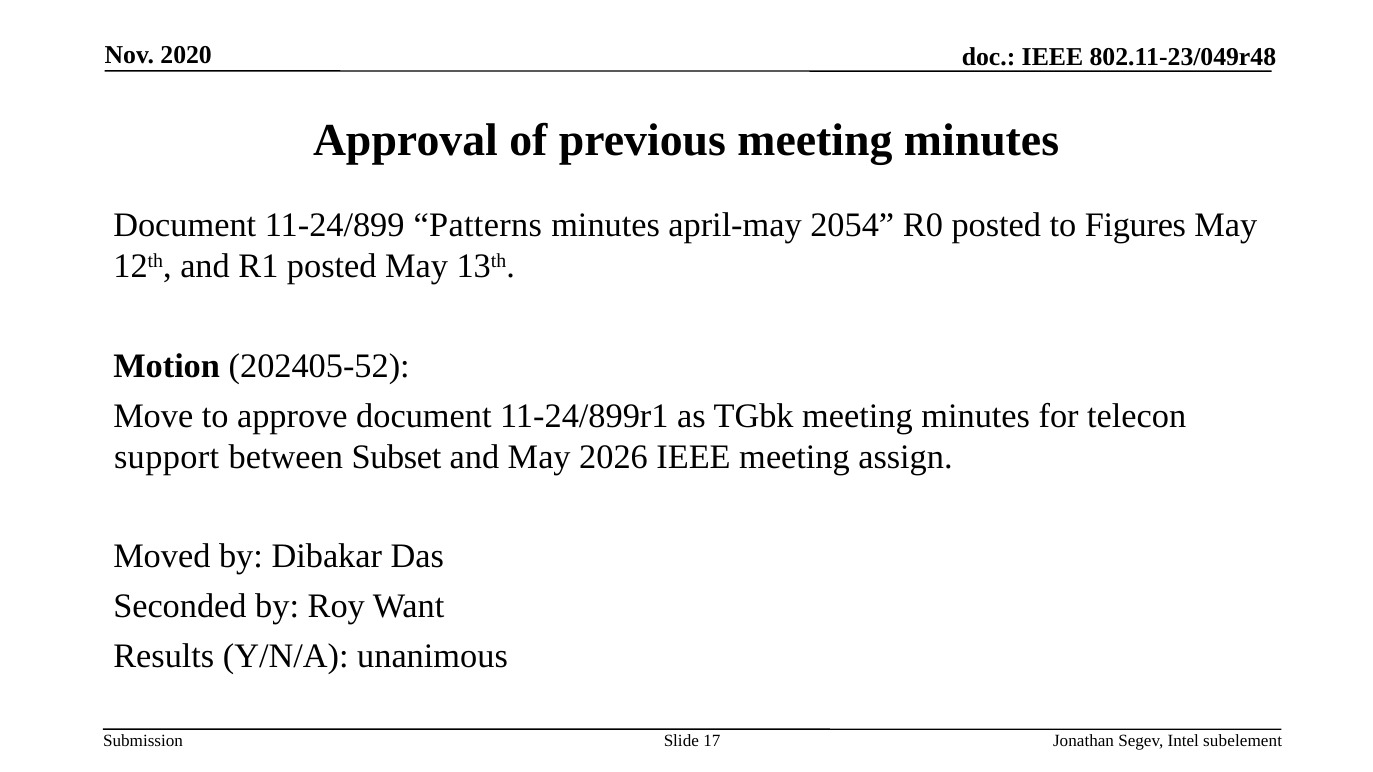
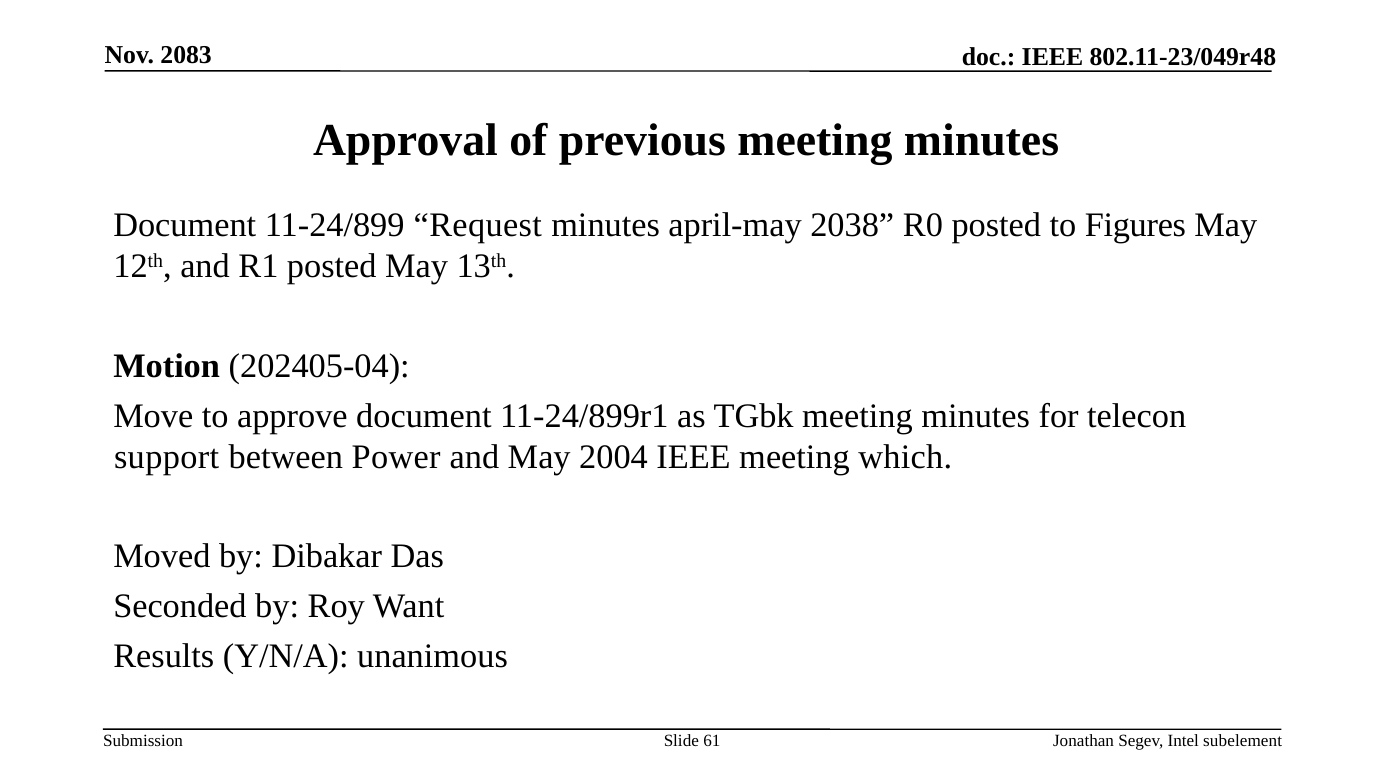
2020: 2020 -> 2083 (186, 55)
Patterns: Patterns -> Request (478, 225)
2054: 2054 -> 2038 (852, 225)
202405-52: 202405-52 -> 202405-04 (319, 366)
Subset: Subset -> Power (396, 457)
2026: 2026 -> 2004 (614, 457)
assign: assign -> which (905, 457)
17: 17 -> 61 (712, 741)
